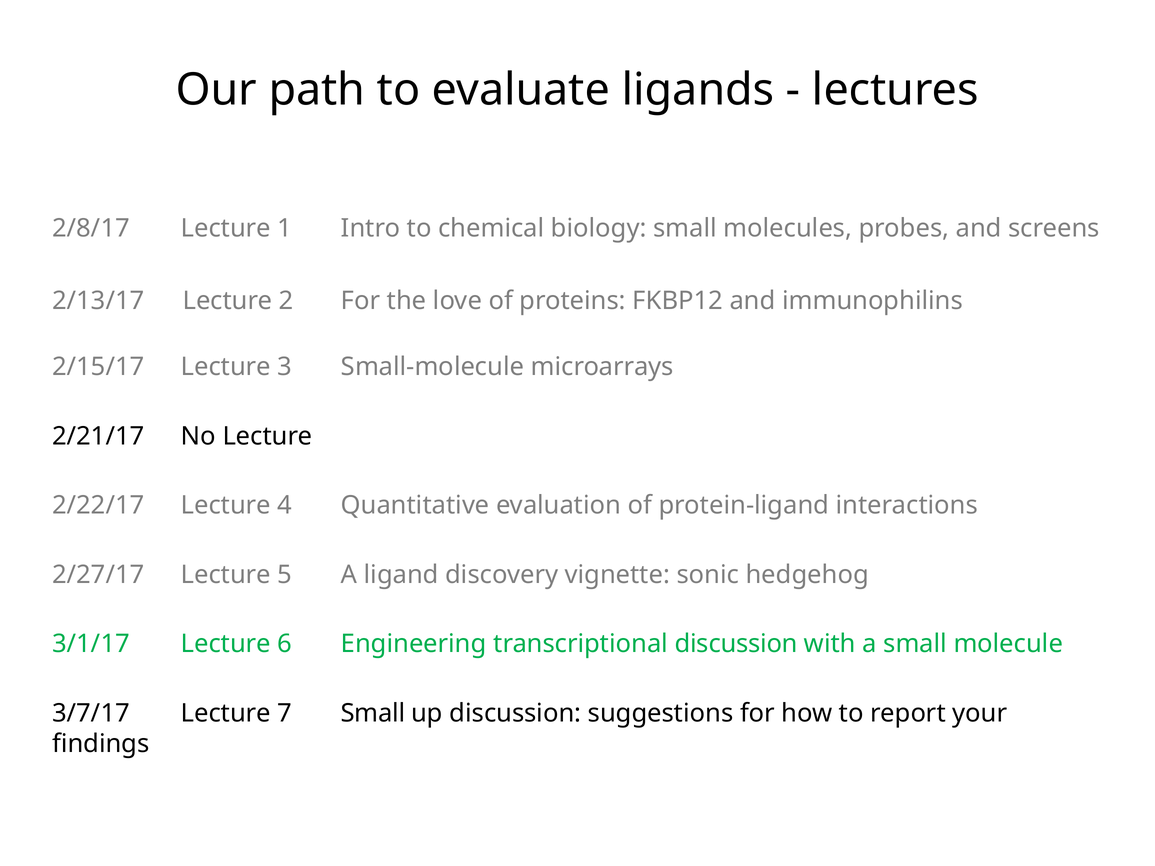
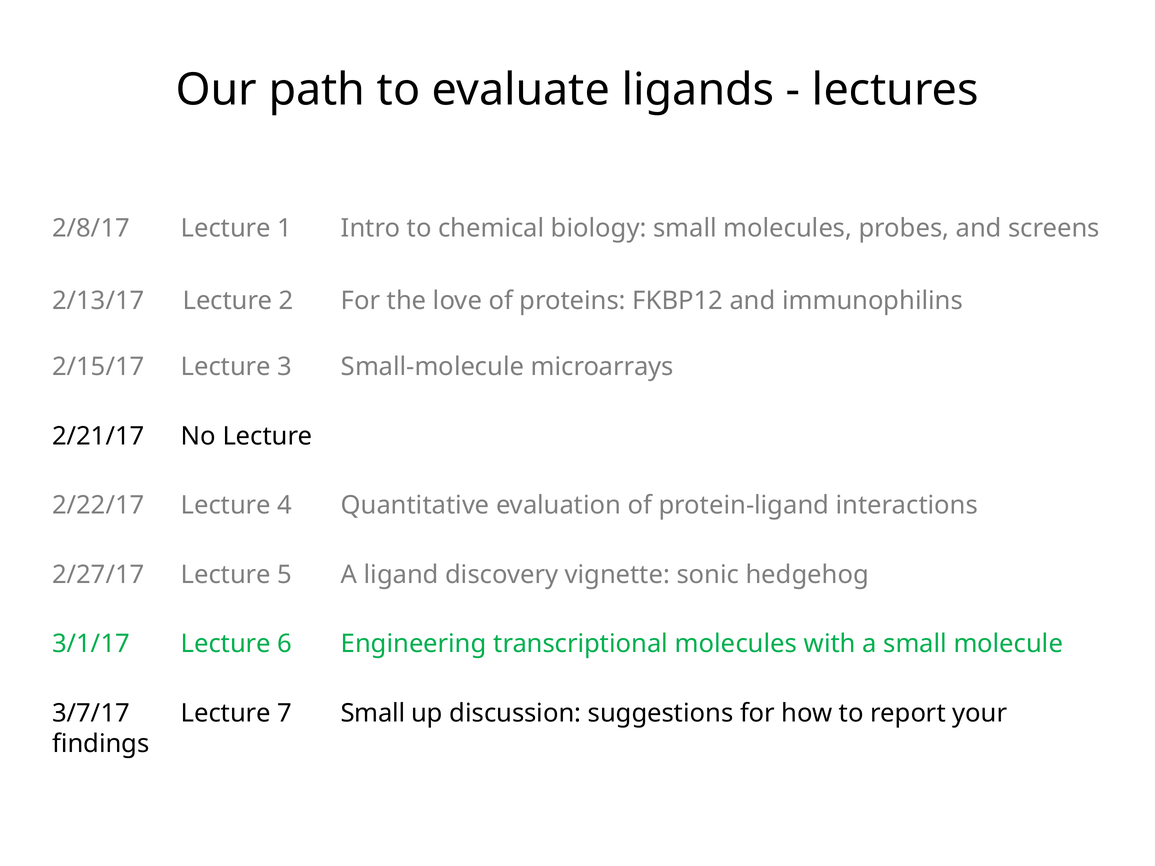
transcriptional discussion: discussion -> molecules (736, 644)
